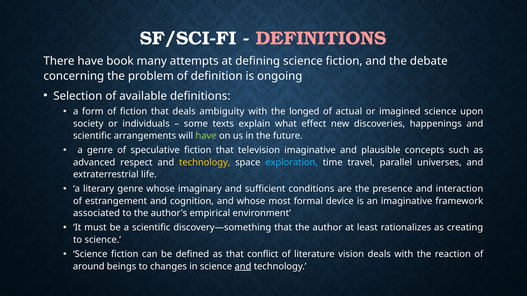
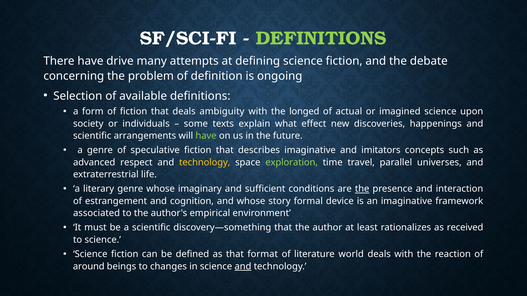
DEFINITIONS colour: pink -> light green (321, 38)
book: book -> drive (120, 61)
television: television -> describes (259, 150)
plausible: plausible -> imitators (381, 150)
exploration colour: light blue -> light green (292, 163)
the underline: none -> present (362, 189)
most: most -> story (280, 201)
creating: creating -> received (465, 228)
conflict: conflict -> format (263, 255)
vision: vision -> world (351, 255)
